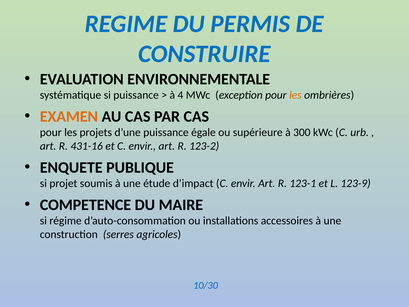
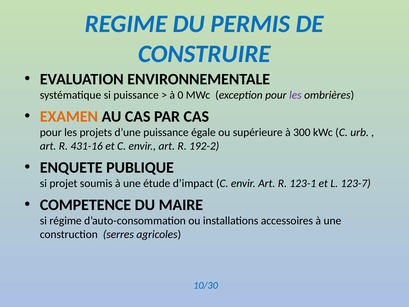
4: 4 -> 0 (180, 95)
les colour: orange -> purple (295, 95)
123-2: 123-2 -> 192-2 (204, 146)
123-9: 123-9 -> 123-7 (356, 183)
